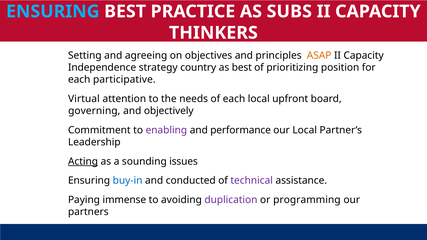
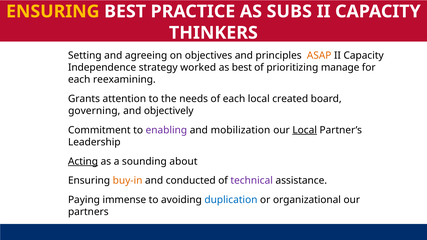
ENSURING colour: light blue -> yellow (53, 11)
country: country -> worked (198, 68)
position: position -> manage (340, 68)
participative: participative -> reexamining (124, 80)
Virtual: Virtual -> Grants (84, 99)
upfront: upfront -> created (290, 99)
performance: performance -> mobilization (240, 130)
Local underline: none -> present (305, 130)
issues: issues -> about (183, 162)
buy-in colour: blue -> orange (128, 181)
duplication colour: purple -> blue (231, 200)
programming: programming -> organizational (307, 200)
